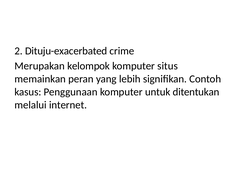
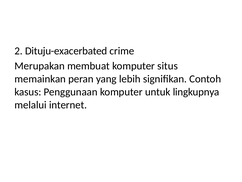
kelompok: kelompok -> membuat (88, 66)
ditentukan: ditentukan -> lingkupnya (196, 92)
